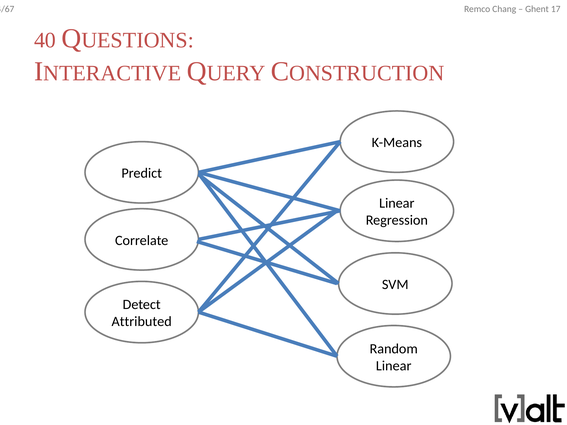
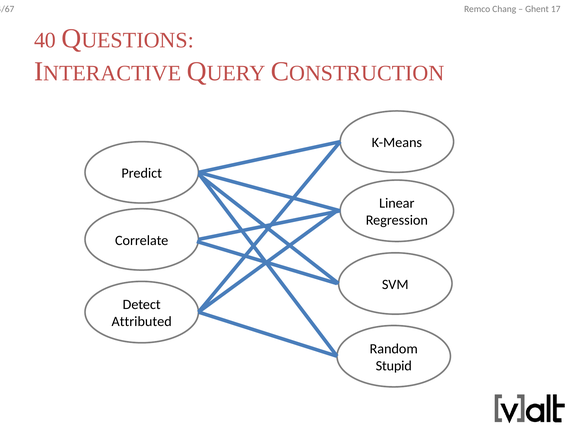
Linear: Linear -> Stupid (394, 366)
